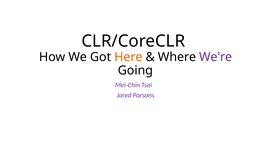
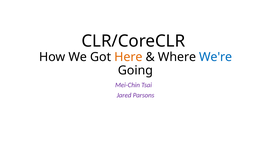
We're colour: purple -> blue (216, 57)
